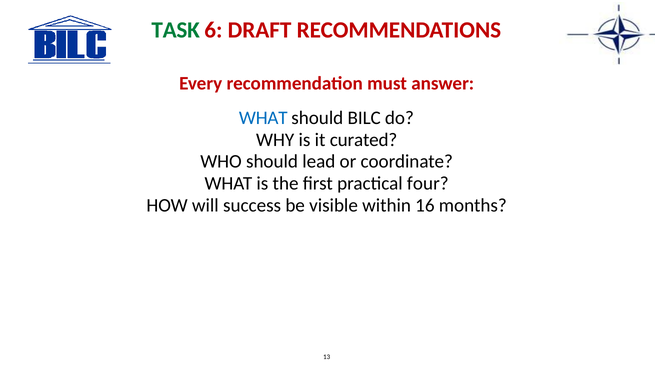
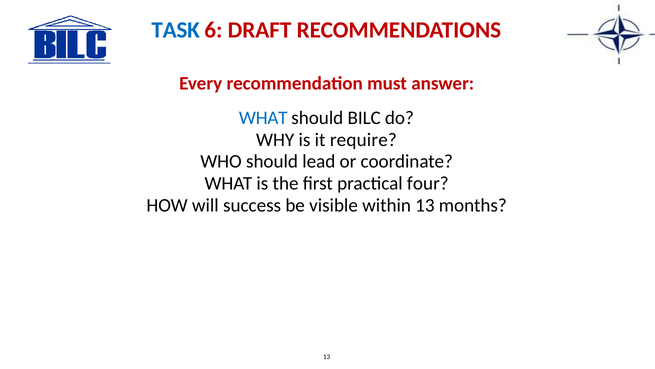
TASK colour: green -> blue (176, 30)
curated: curated -> require (363, 140)
within 16: 16 -> 13 (425, 205)
